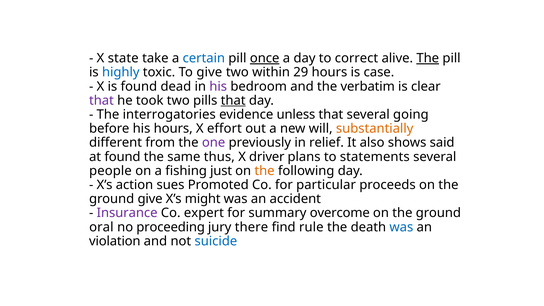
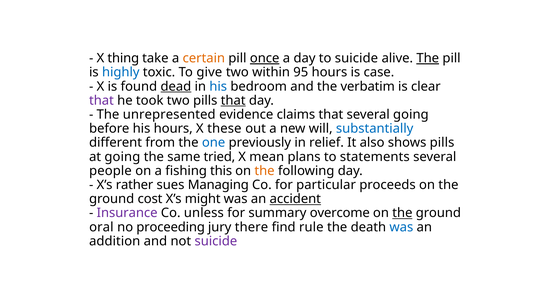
state: state -> thing (123, 58)
certain colour: blue -> orange (204, 58)
to correct: correct -> suicide (356, 58)
29: 29 -> 95 (301, 72)
dead underline: none -> present (176, 86)
his colour: purple -> blue (218, 86)
interrogatories: interrogatories -> unrepresented (169, 115)
unless: unless -> claims (296, 115)
effort: effort -> these (224, 129)
substantially colour: orange -> blue (375, 129)
one colour: purple -> blue (214, 143)
shows said: said -> pills (442, 143)
at found: found -> going (122, 157)
thus: thus -> tried (219, 157)
driver: driver -> mean (267, 157)
just: just -> this (221, 171)
action: action -> rather (135, 185)
Promoted: Promoted -> Managing (218, 185)
ground give: give -> cost (150, 199)
accident underline: none -> present (295, 199)
expert: expert -> unless (204, 213)
the underline: none -> present (402, 213)
violation: violation -> addition (115, 241)
suicide colour: blue -> purple (216, 241)
